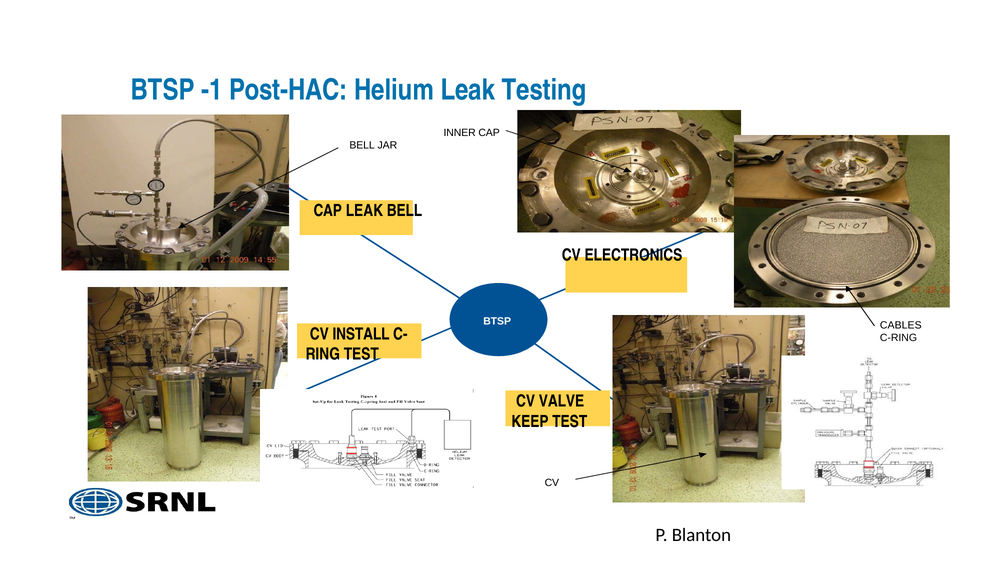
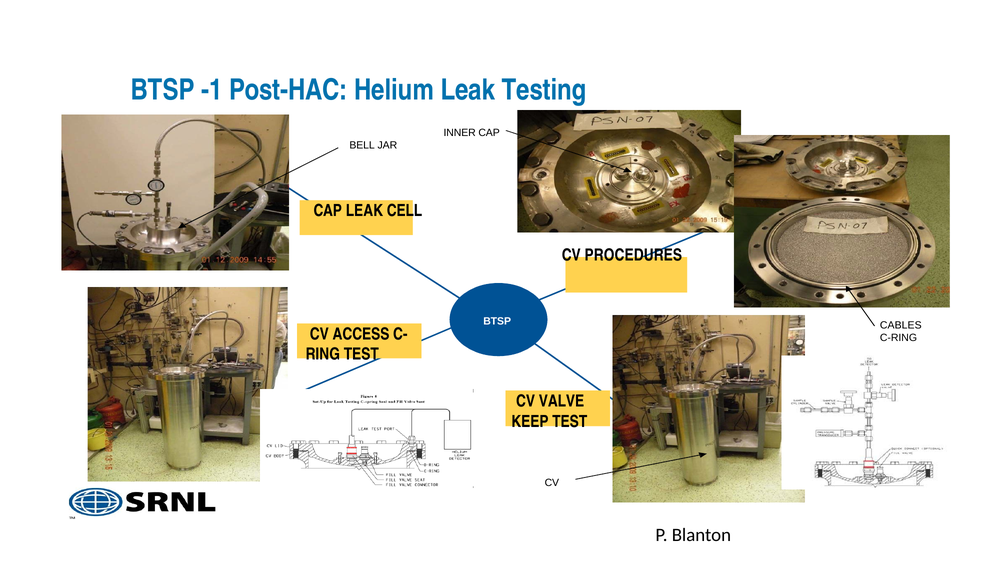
LEAK BELL: BELL -> CELL (404, 211)
ELECTRONICS: ELECTRONICS -> PROCEDURES (633, 255)
INSTALL: INSTALL -> ACCESS (361, 334)
